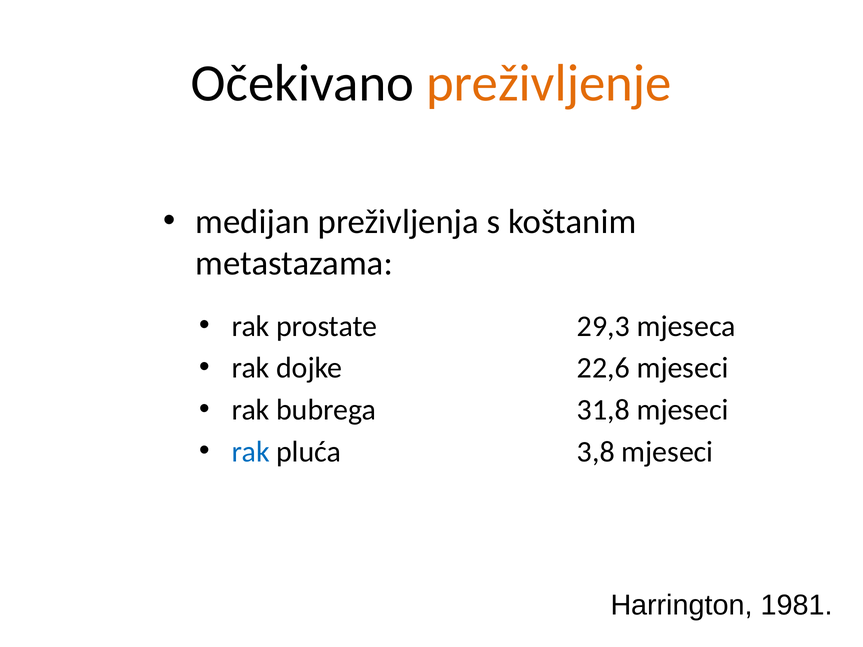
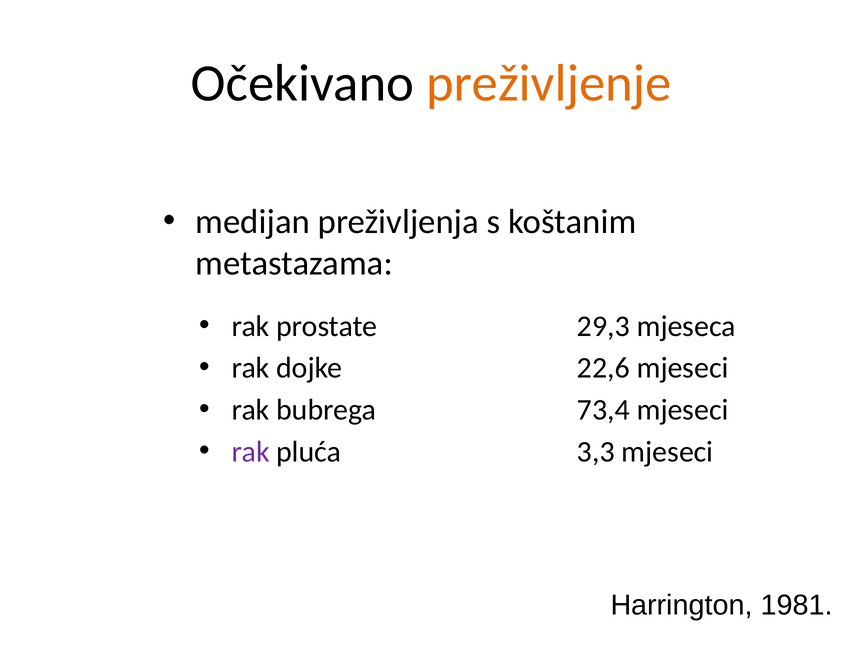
31,8: 31,8 -> 73,4 (603, 410)
rak colour: blue -> purple (251, 452)
3,8: 3,8 -> 3,3 (596, 452)
